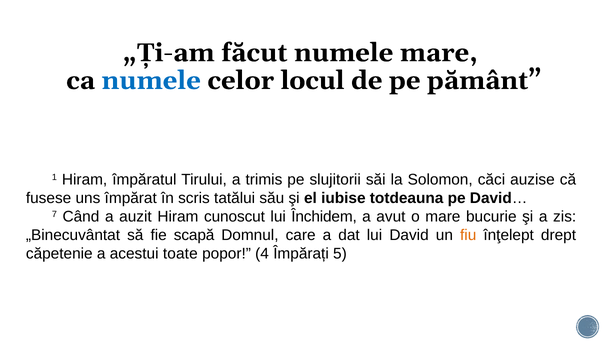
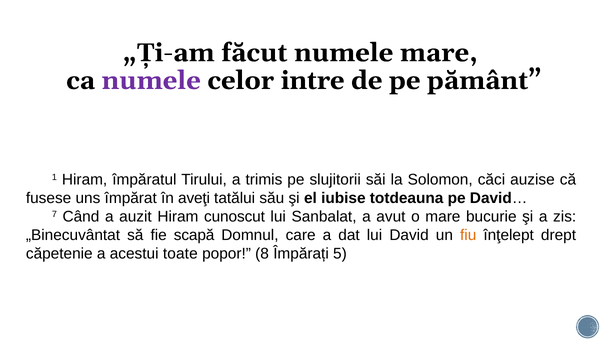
numele colour: blue -> purple (151, 80)
locul: locul -> intre (313, 80)
scris: scris -> aveţi (194, 198)
Închidem: Închidem -> Sanbalat (324, 216)
4: 4 -> 8 (262, 253)
